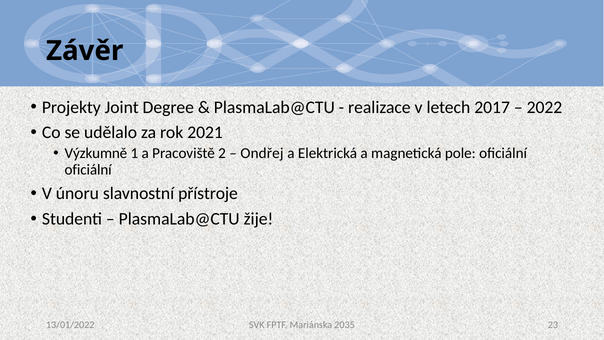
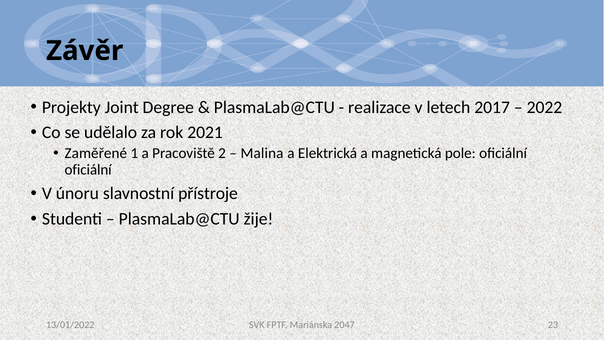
Výzkumně: Výzkumně -> Zaměřené (96, 153)
Ondřej: Ondřej -> Malina (262, 153)
2035: 2035 -> 2047 (345, 325)
